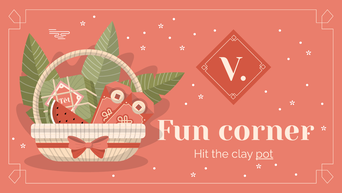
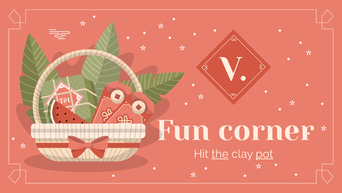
the underline: none -> present (220, 153)
